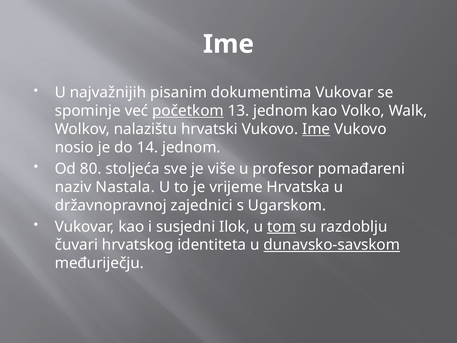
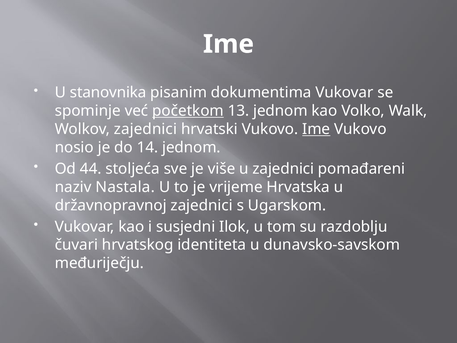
najvažnijih: najvažnijih -> stanovnika (108, 92)
Wolkov nalazištu: nalazištu -> zajednici (145, 129)
80: 80 -> 44 (91, 169)
u profesor: profesor -> zajednici (283, 169)
tom underline: present -> none (282, 226)
dunavsko-savskom underline: present -> none (332, 245)
